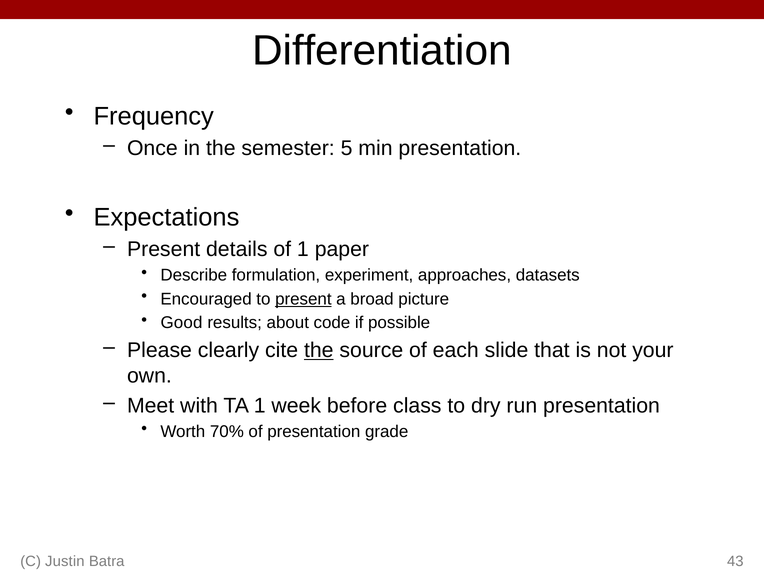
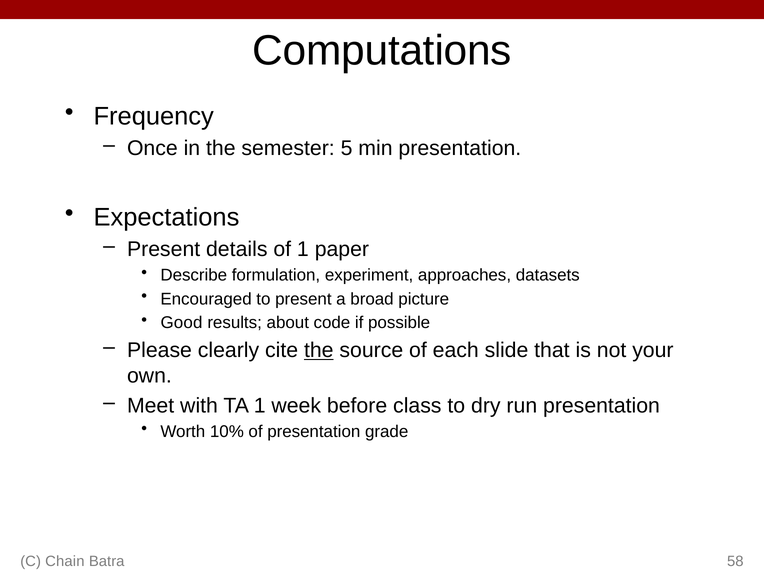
Differentiation: Differentiation -> Computations (382, 51)
present underline: present -> none (303, 299)
70%: 70% -> 10% (227, 432)
Justin: Justin -> Chain (65, 561)
43: 43 -> 58 (735, 561)
